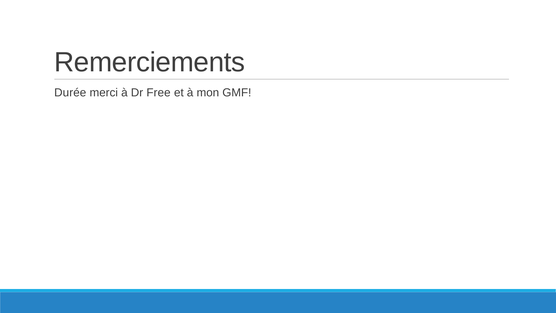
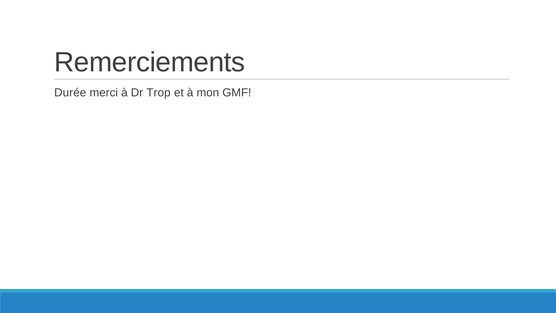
Free: Free -> Trop (159, 92)
